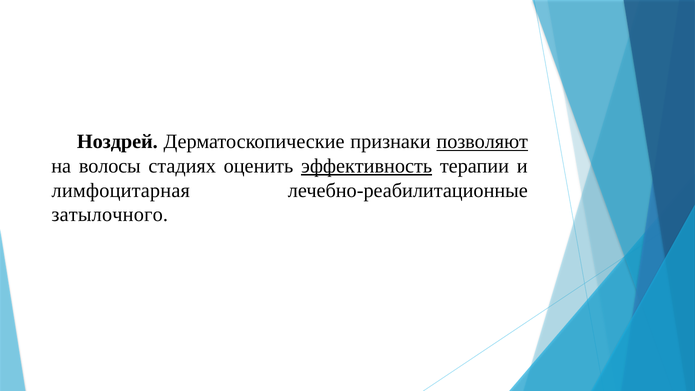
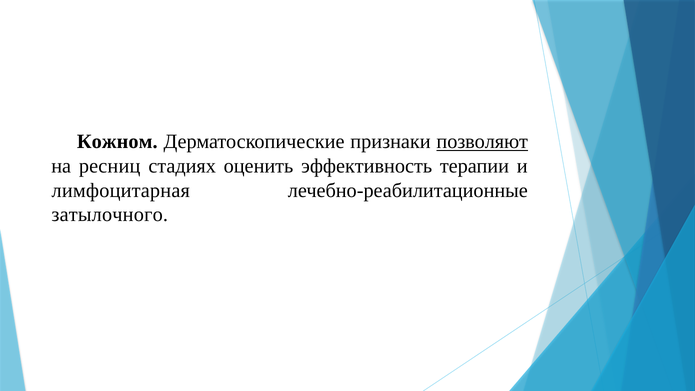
Ноздрей: Ноздрей -> Кожном (117, 142)
волосы: волосы -> ресниц (110, 166)
эффективность underline: present -> none (367, 166)
